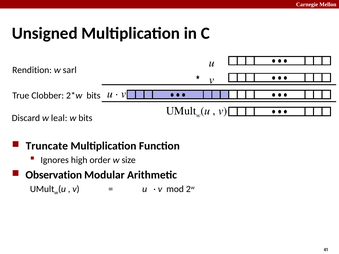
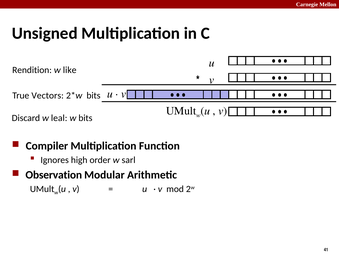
sarl: sarl -> like (70, 70)
Clobber: Clobber -> Vectors (48, 96)
Truncate: Truncate -> Compiler (47, 146)
size: size -> sarl (129, 160)
